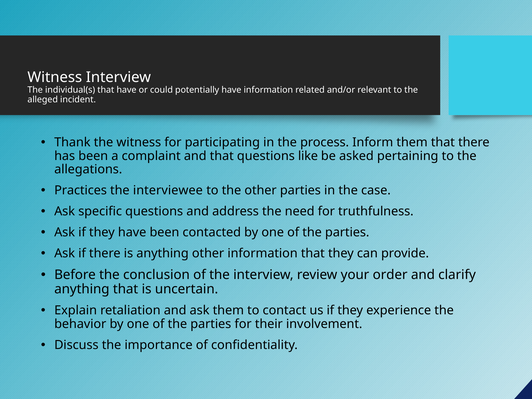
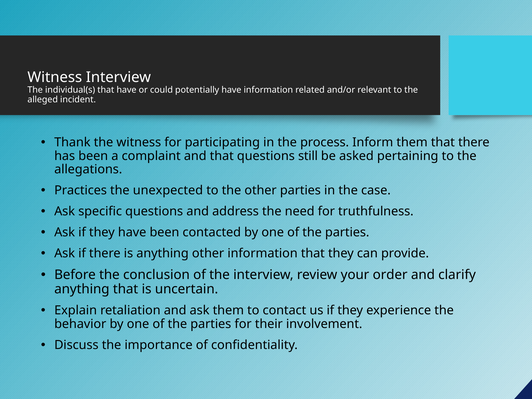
like: like -> still (308, 156)
interviewee: interviewee -> unexpected (168, 190)
